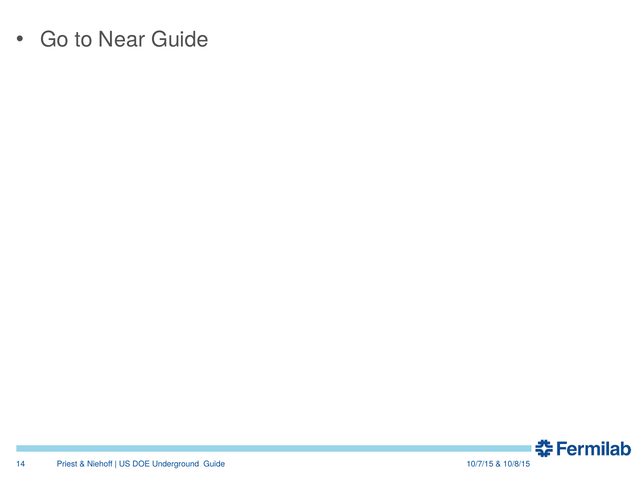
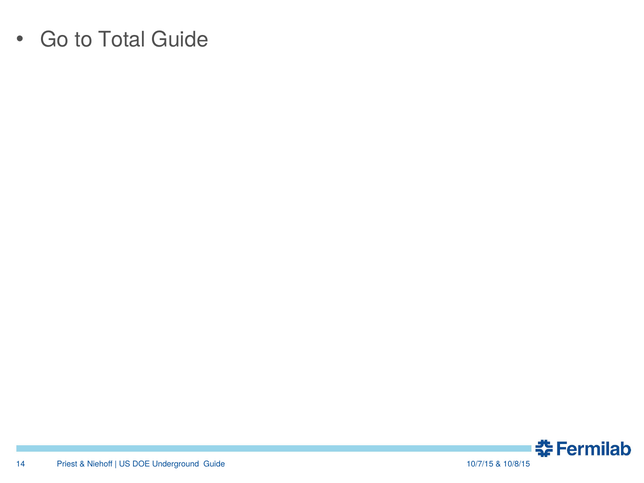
Near: Near -> Total (122, 40)
